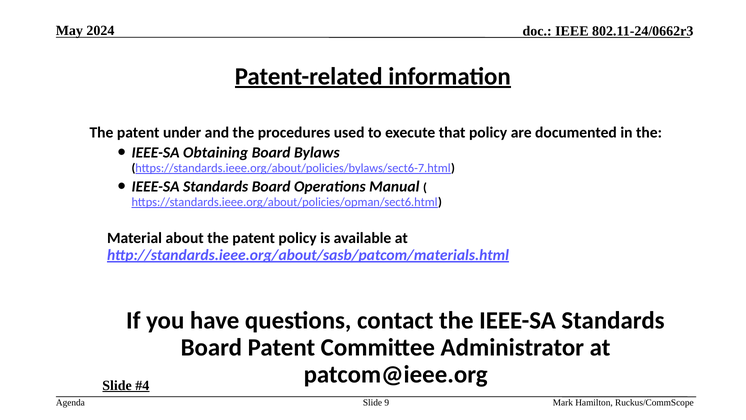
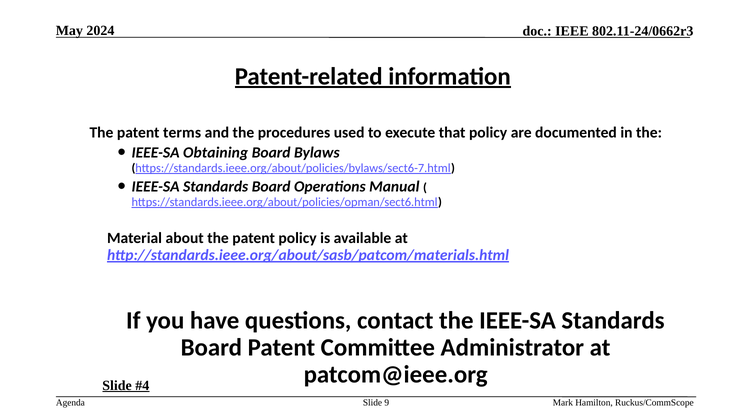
under: under -> terms (182, 132)
